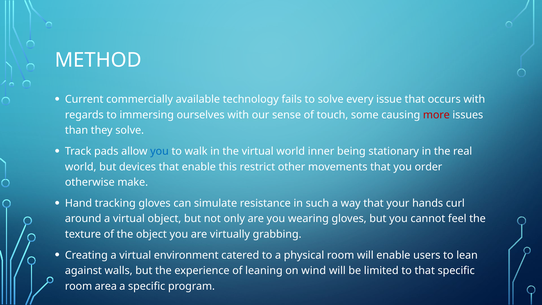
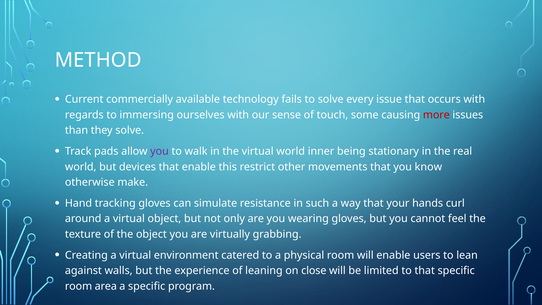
you colour: blue -> purple (159, 151)
order: order -> know (428, 167)
wind: wind -> close (314, 271)
